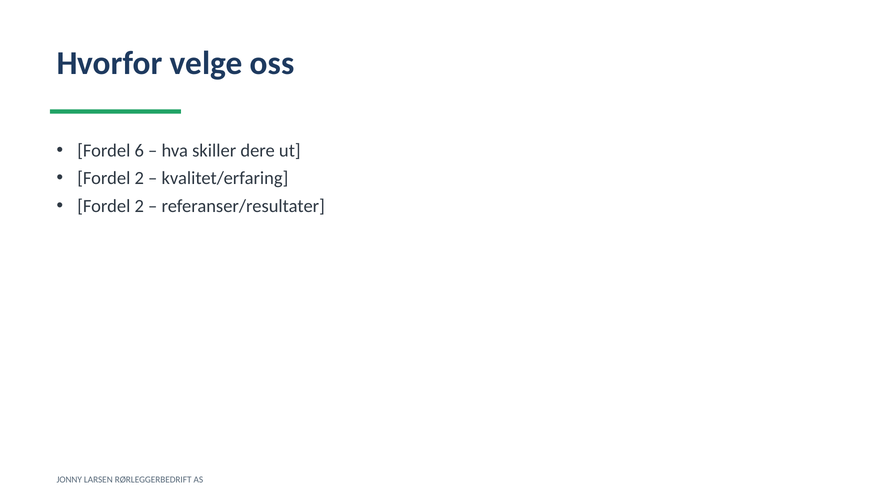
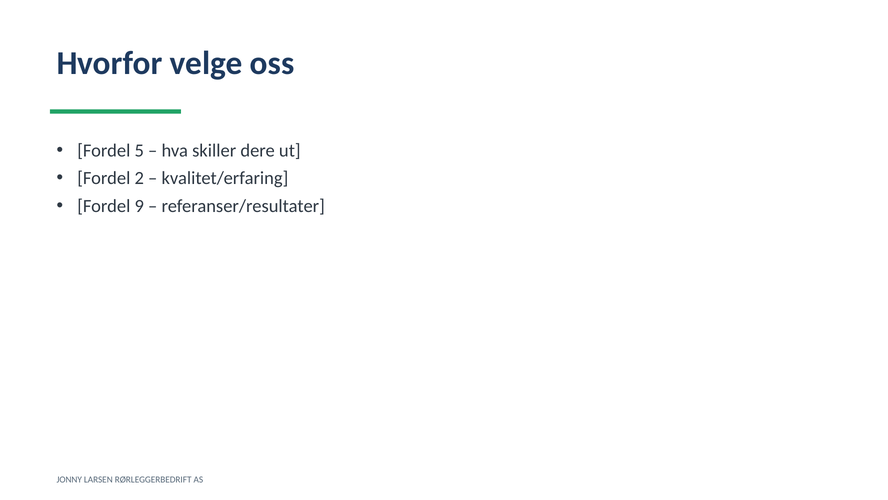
6: 6 -> 5 (139, 150)
2: 2 -> 9 (139, 206)
